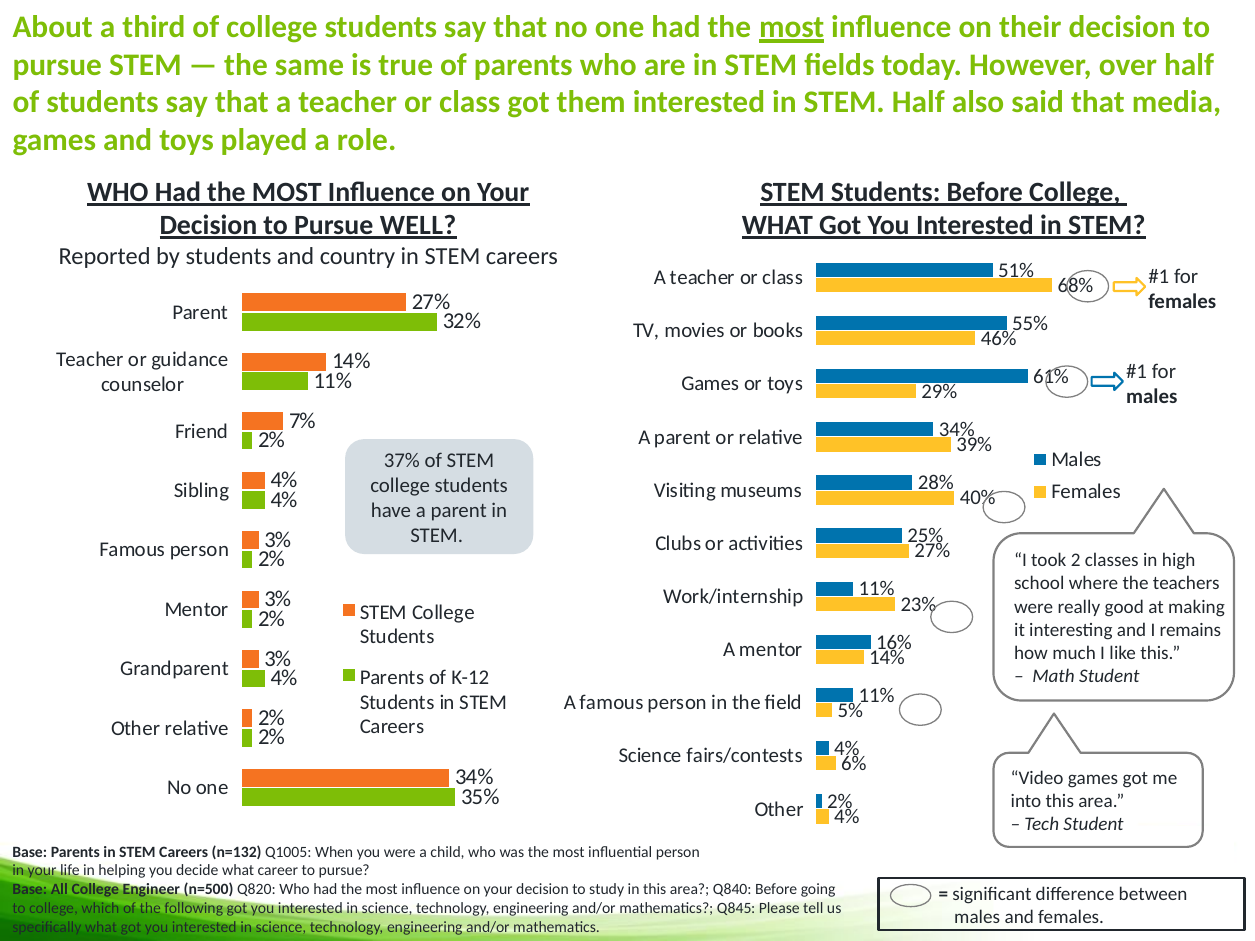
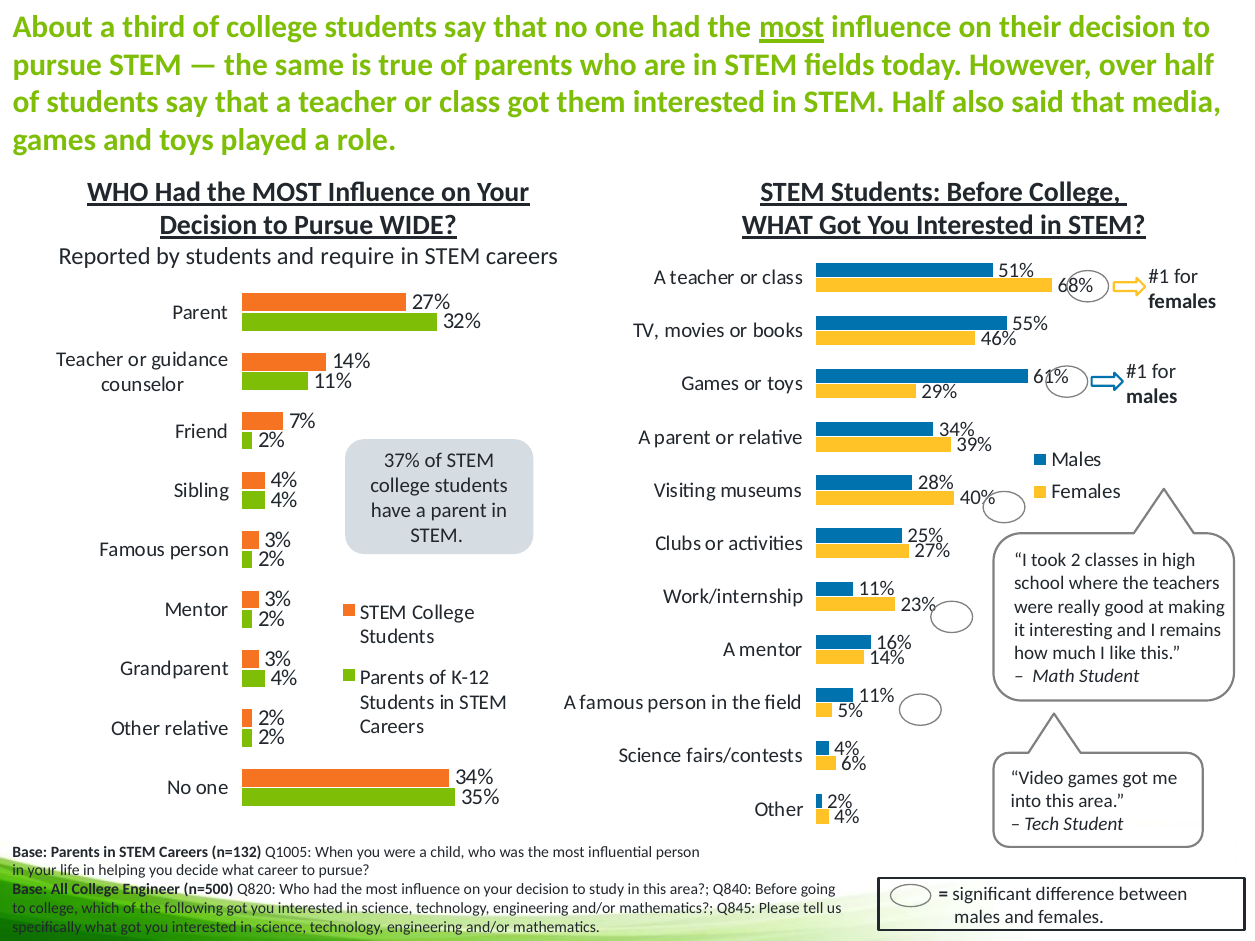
WELL: WELL -> WIDE (418, 226)
country: country -> require (357, 257)
